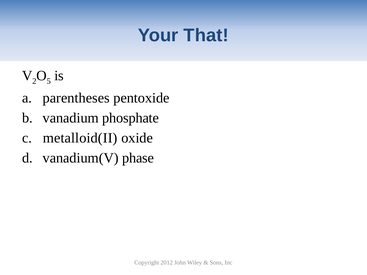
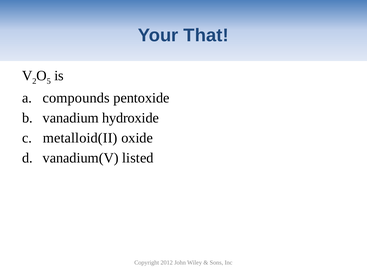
parentheses: parentheses -> compounds (76, 98)
phosphate: phosphate -> hydroxide (130, 118)
phase: phase -> listed (138, 158)
